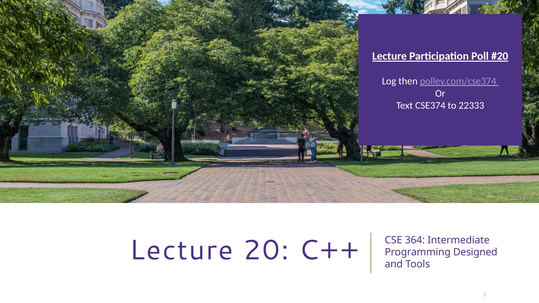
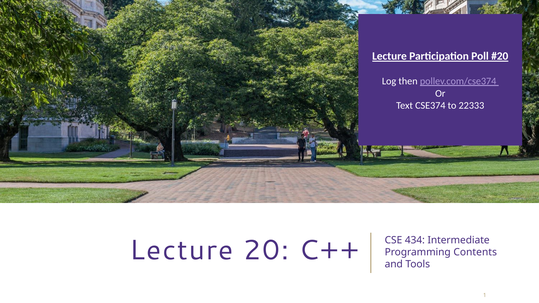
364: 364 -> 434 (415, 240)
Designed: Designed -> Contents (475, 252)
